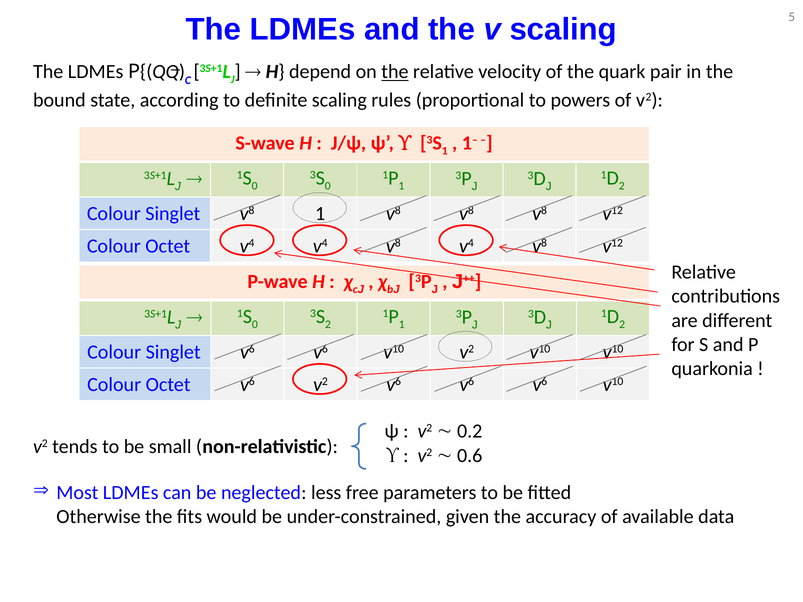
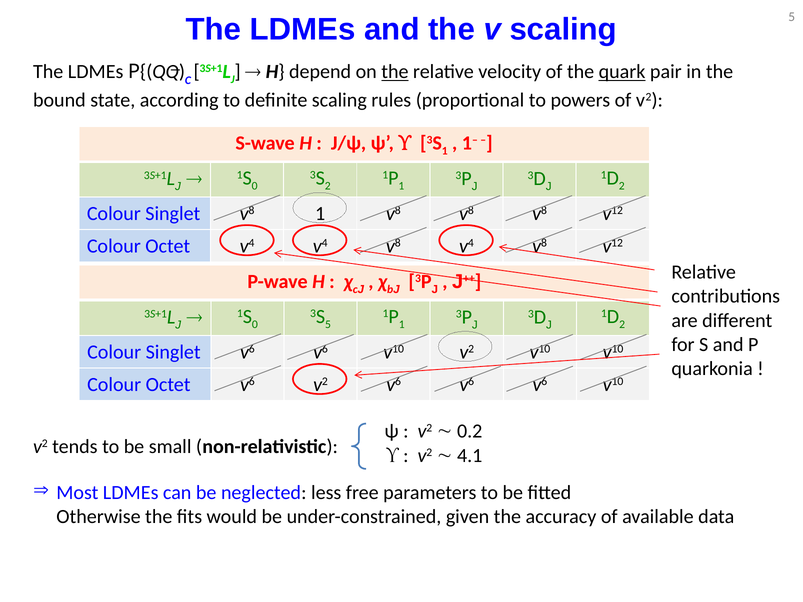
quark underline: none -> present (622, 72)
0: 0 -> 2 (328, 186)
2: 2 -> 5 (328, 325)
0.6: 0.6 -> 4.1 (470, 456)
